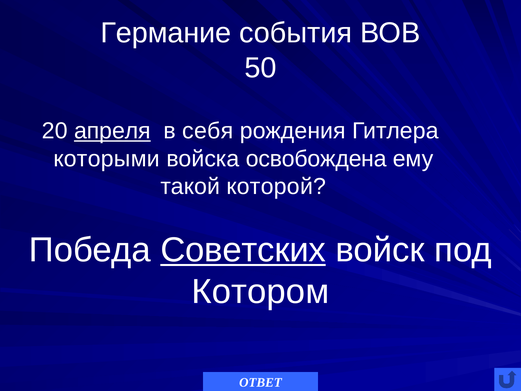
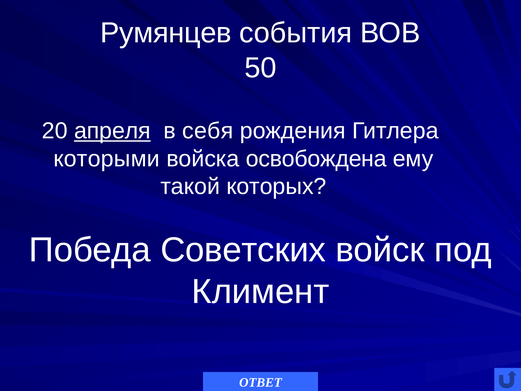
Германие: Германие -> Румянцев (166, 33)
которой: которой -> которых (276, 186)
Советских underline: present -> none (243, 250)
Котором: Котором -> Климент (260, 292)
